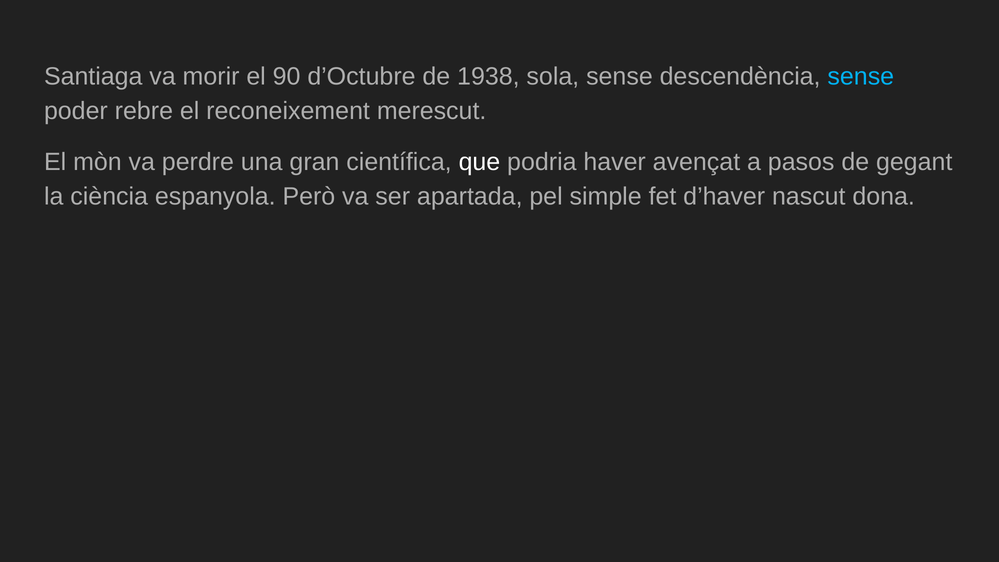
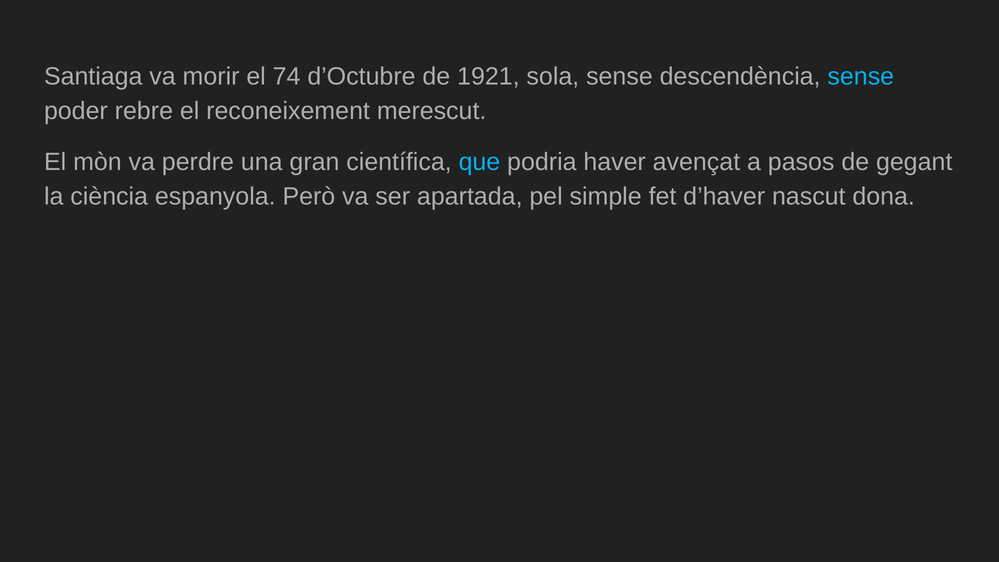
90: 90 -> 74 (287, 76)
1938: 1938 -> 1921 (488, 76)
que colour: white -> light blue (479, 162)
